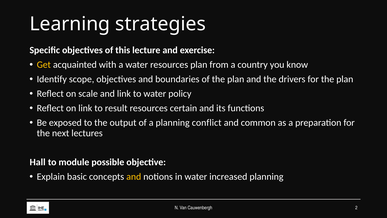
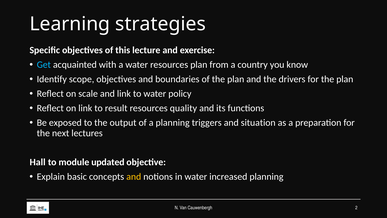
Get colour: yellow -> light blue (44, 65)
certain: certain -> quality (183, 108)
conflict: conflict -> triggers (207, 123)
common: common -> situation (258, 123)
possible: possible -> updated (108, 162)
